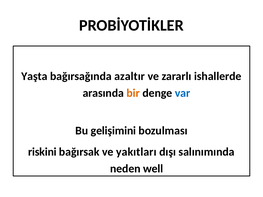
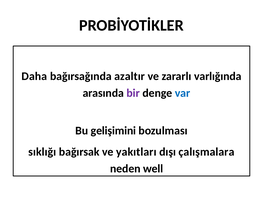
Yaşta: Yaşta -> Daha (34, 76)
ishallerde: ishallerde -> varlığında (218, 76)
bir colour: orange -> purple (133, 93)
riskini: riskini -> sıklığı (42, 152)
salınımında: salınımında -> çalışmalara (206, 152)
